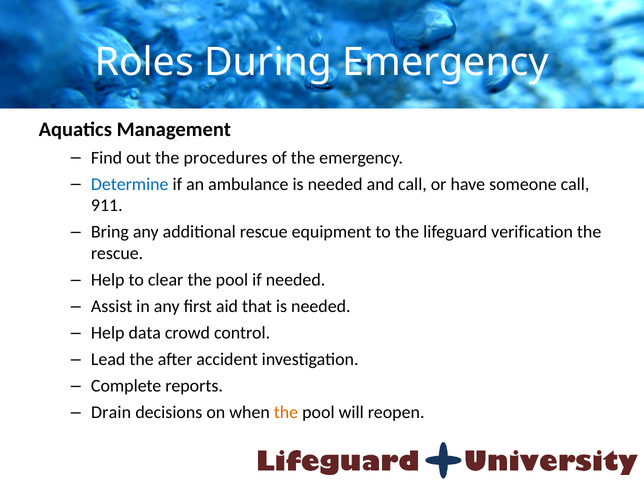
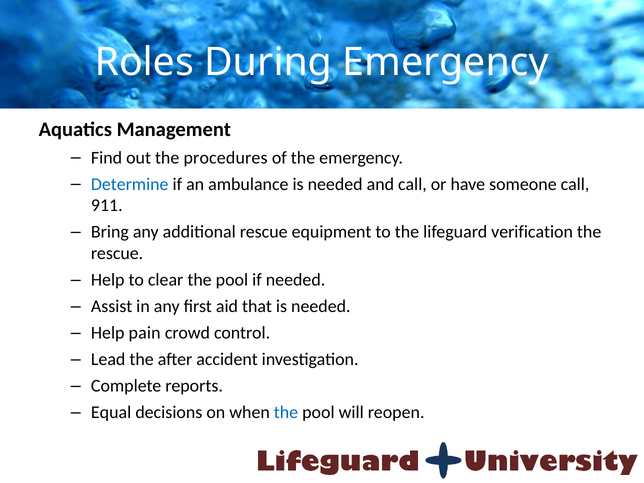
data: data -> pain (145, 333)
Drain: Drain -> Equal (111, 413)
the colour: orange -> blue (286, 413)
